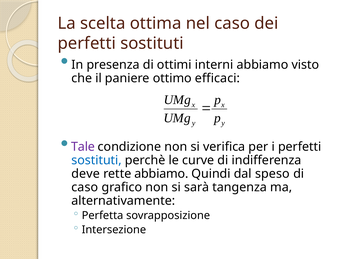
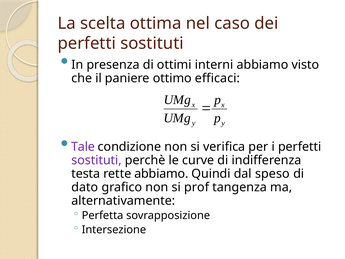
sostituti colour: blue -> purple (97, 160)
deve: deve -> testa (86, 174)
caso: caso -> dato (85, 187)
sarà: sarà -> prof (197, 187)
